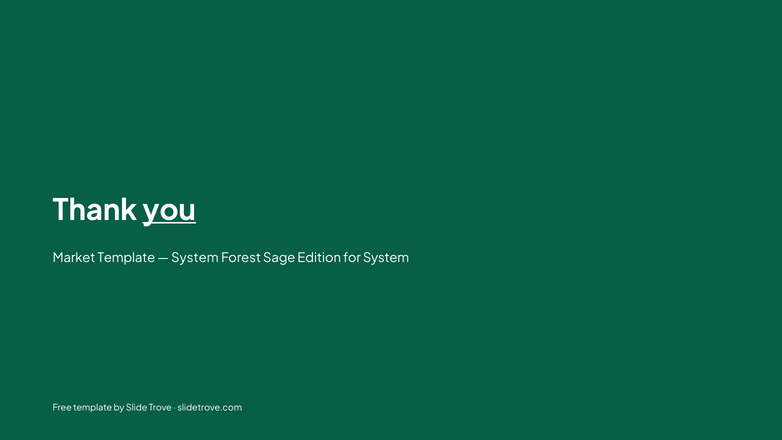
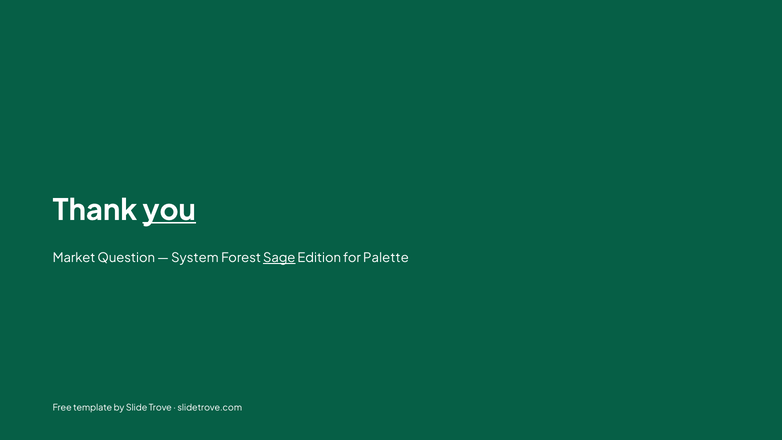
Market Template: Template -> Question (126, 258)
Sage underline: none -> present (279, 258)
for System: System -> Palette (386, 258)
